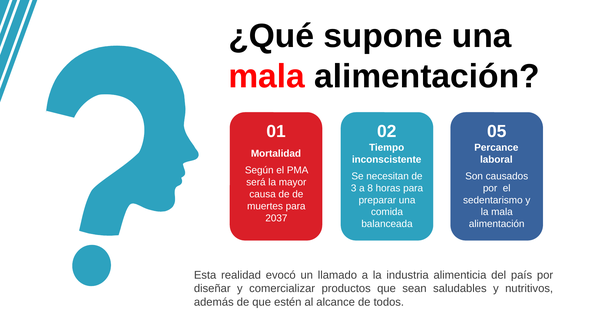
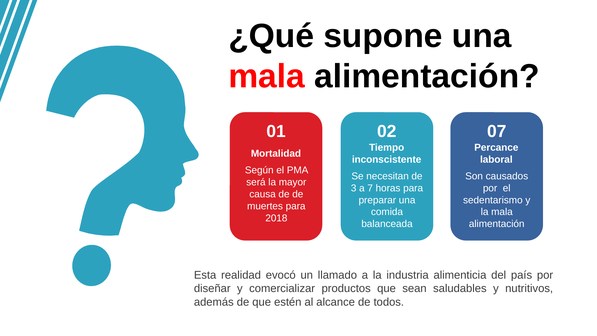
05: 05 -> 07 (497, 131)
8: 8 -> 7 (370, 188)
2037: 2037 -> 2018 (276, 218)
